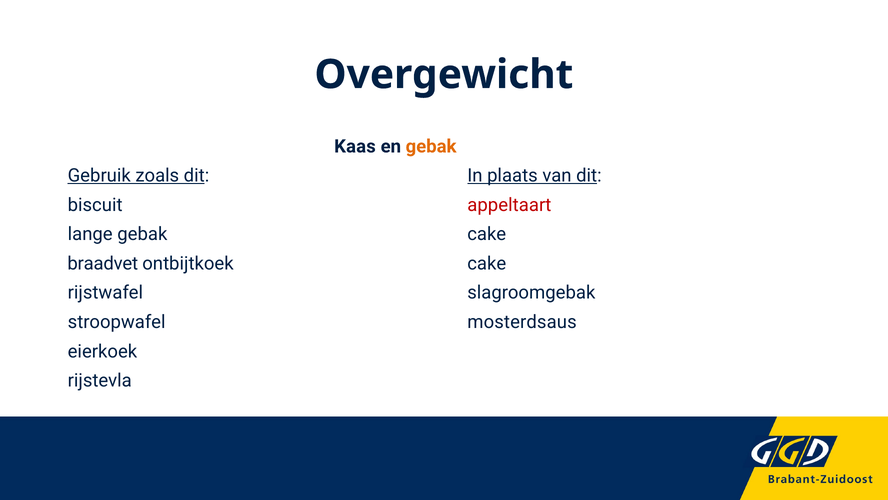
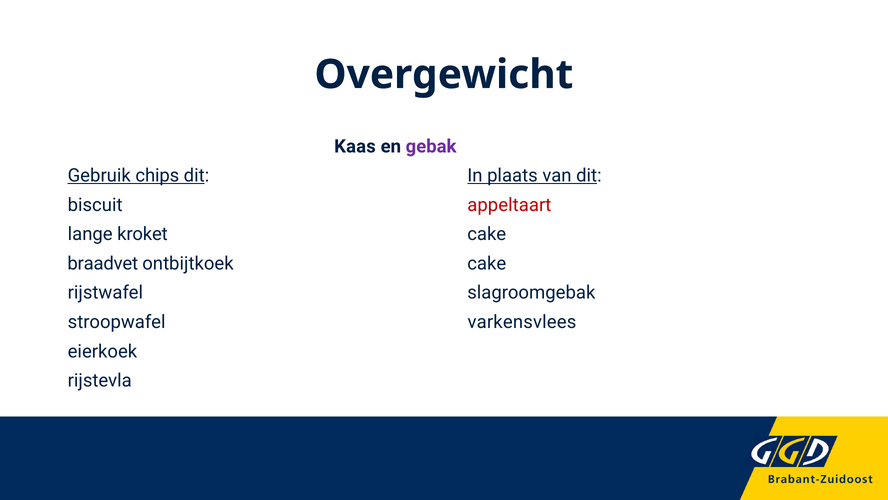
gebak colour: orange -> purple (431, 146)
zoals: zoals -> chips (157, 175)
lange gebak: gebak -> kroket (142, 234)
mosterdsaus: mosterdsaus -> varkensvlees (522, 322)
